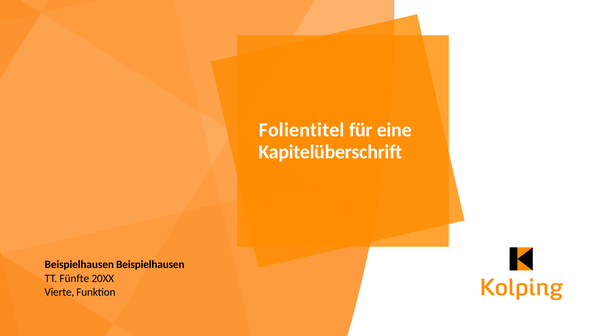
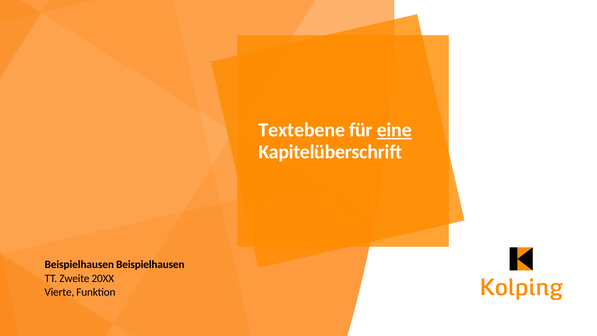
Folientitel: Folientitel -> Textebene (302, 130)
eine underline: none -> present (394, 130)
Fünfte: Fünfte -> Zweite (74, 278)
